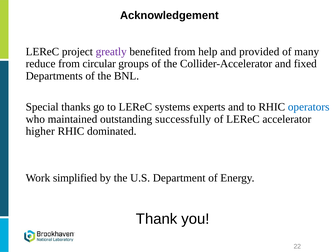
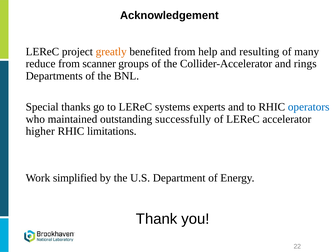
greatly colour: purple -> orange (111, 52)
provided: provided -> resulting (259, 52)
circular: circular -> scanner (99, 64)
fixed: fixed -> rings (305, 64)
dominated: dominated -> limitations (112, 131)
